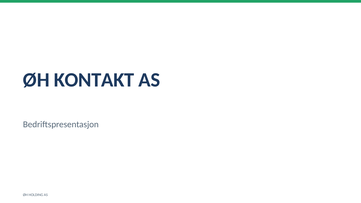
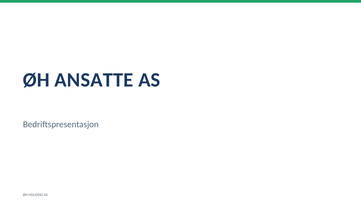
KONTAKT: KONTAKT -> ANSATTE (94, 80)
